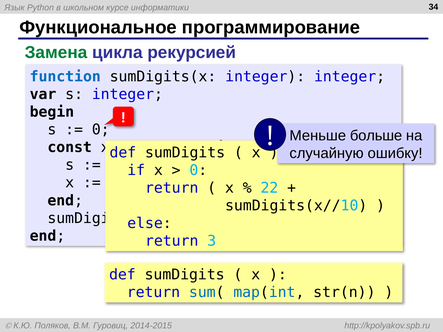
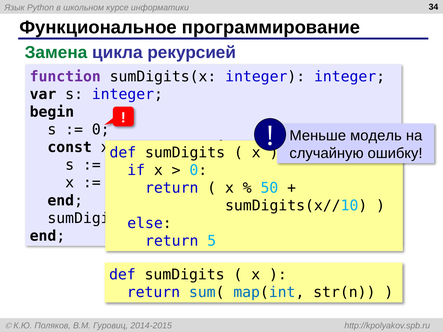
function colour: blue -> purple (65, 77)
больше: больше -> модель (376, 136)
22: 22 -> 50 (269, 188)
3: 3 -> 5 (212, 241)
